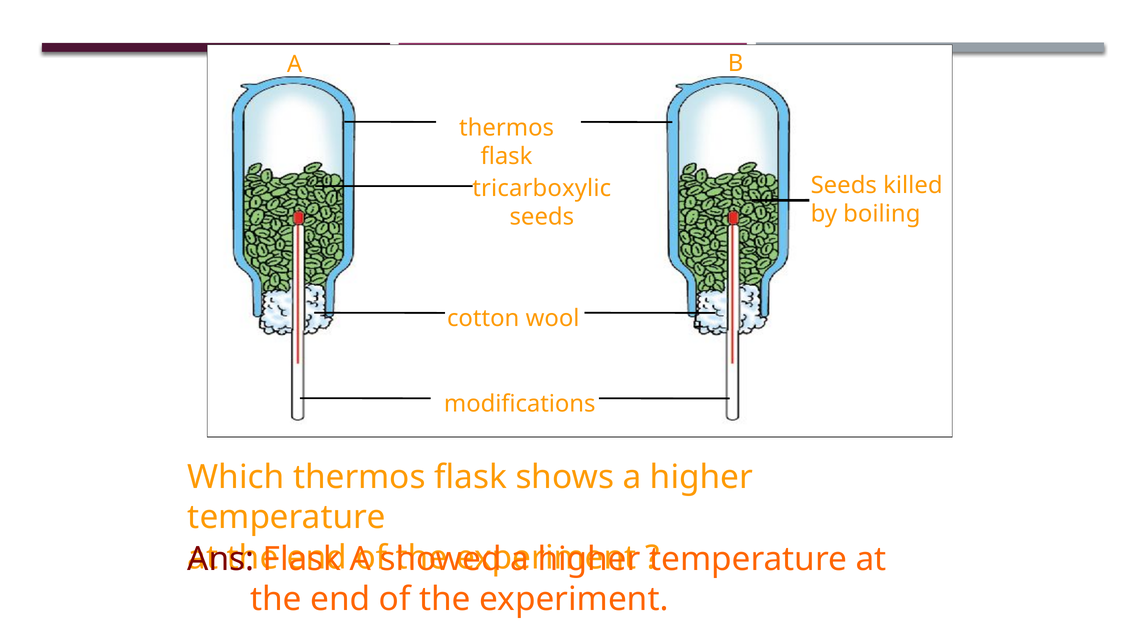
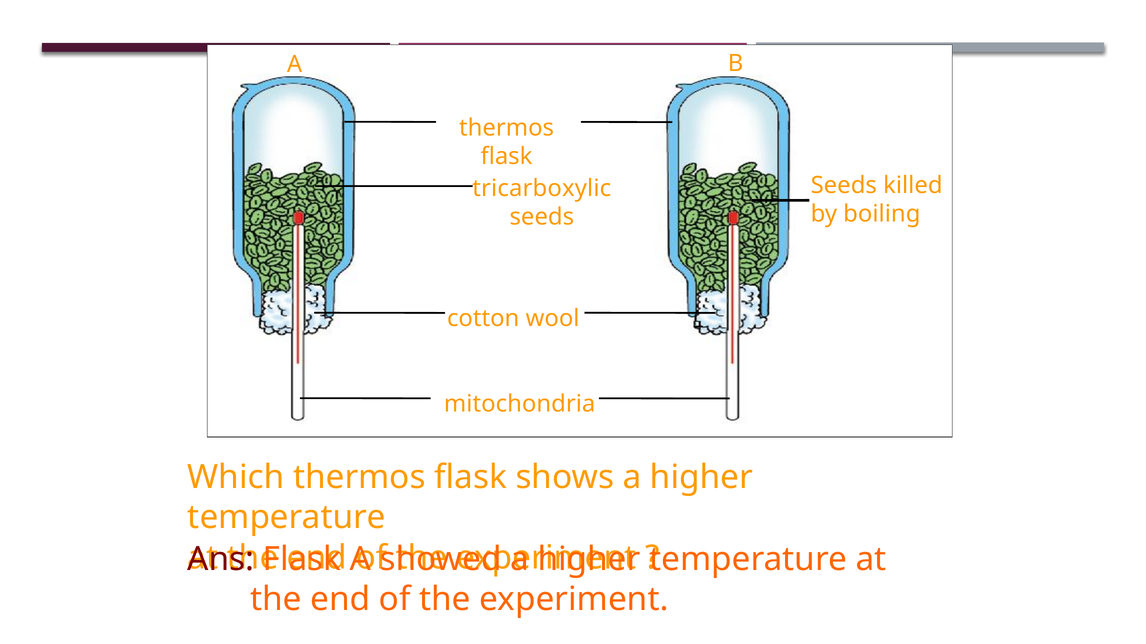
modifications: modifications -> mitochondria (520, 404)
